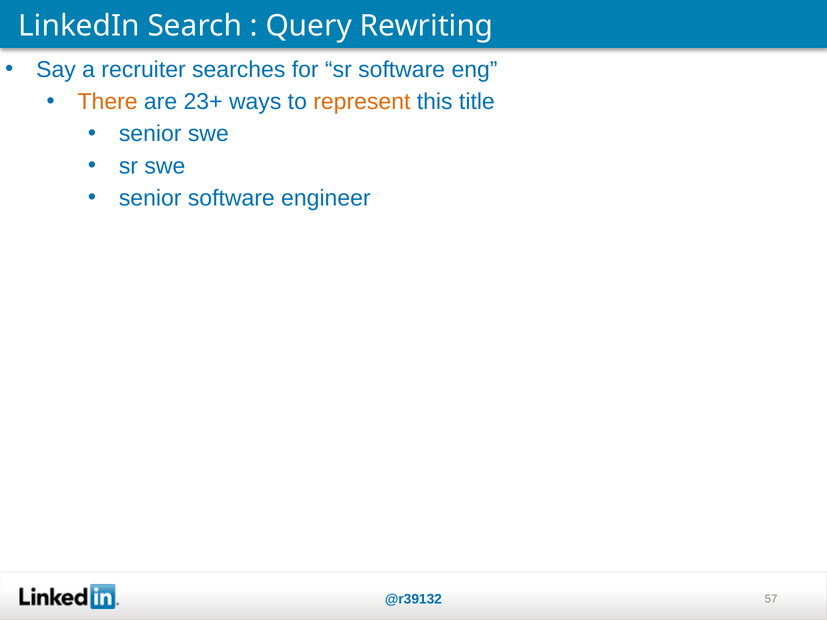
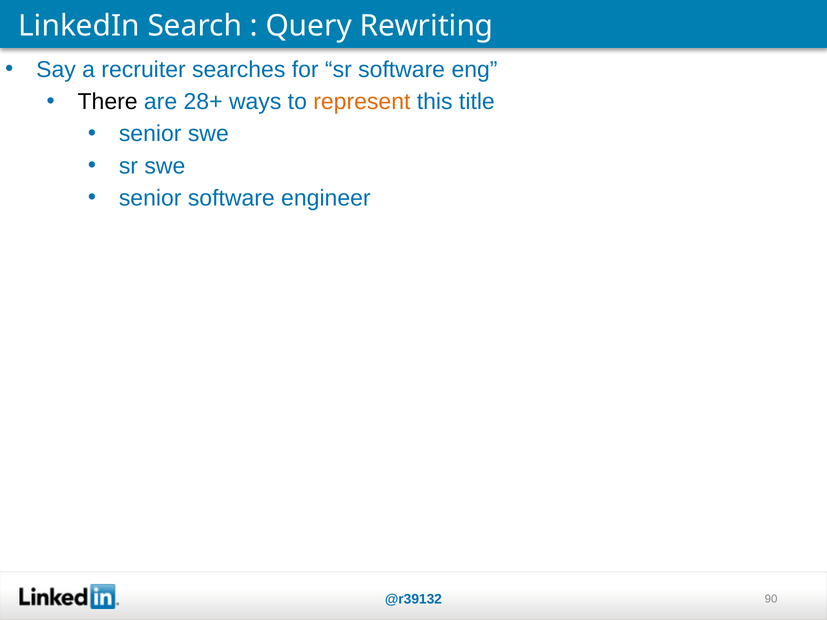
There colour: orange -> black (108, 102)
23+: 23+ -> 28+ (203, 102)
57: 57 -> 90 (771, 599)
